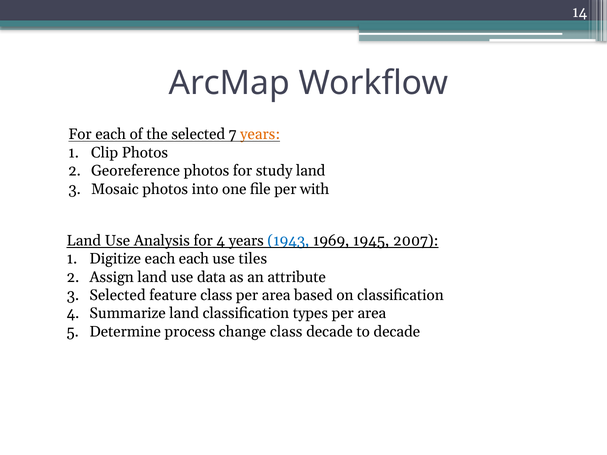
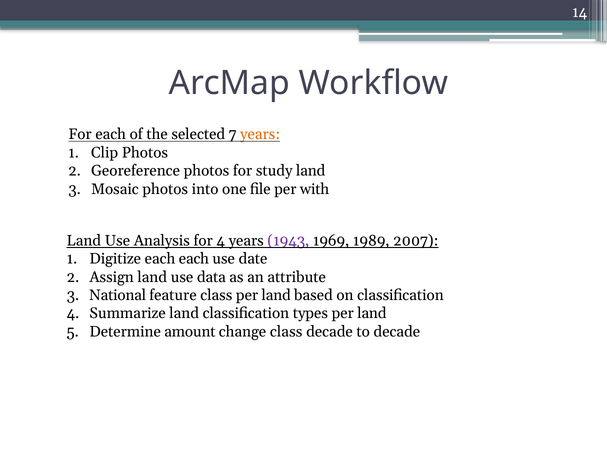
1943 colour: blue -> purple (288, 241)
1945: 1945 -> 1989 (371, 241)
tiles: tiles -> date (253, 259)
Selected: Selected -> National (118, 295)
class per area: area -> land (276, 295)
types per area: area -> land (372, 314)
process: process -> amount (190, 332)
